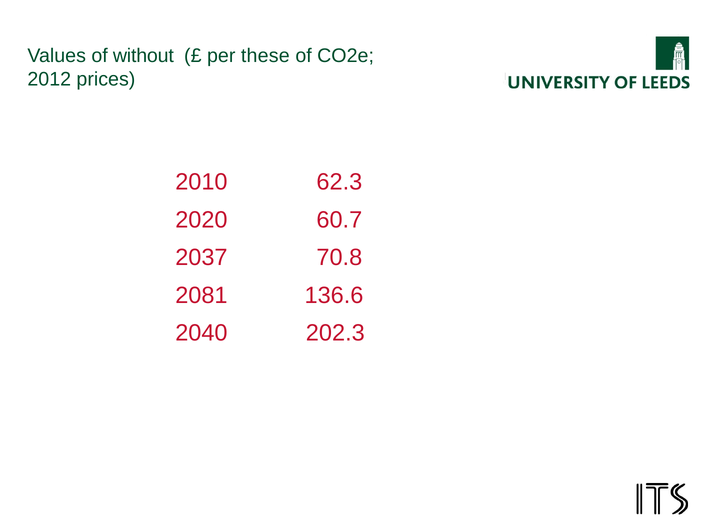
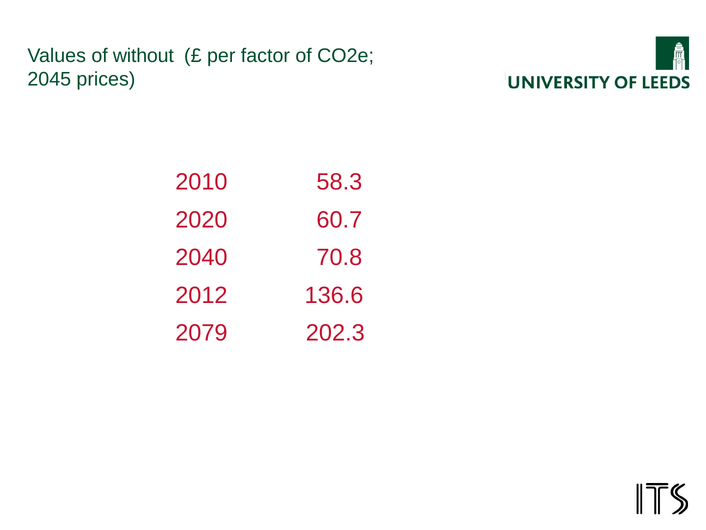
these: these -> factor (265, 56)
2012: 2012 -> 2045 (49, 79)
62.3: 62.3 -> 58.3 (339, 182)
2037: 2037 -> 2040 (201, 257)
2081: 2081 -> 2012 (201, 295)
2040: 2040 -> 2079 (201, 333)
